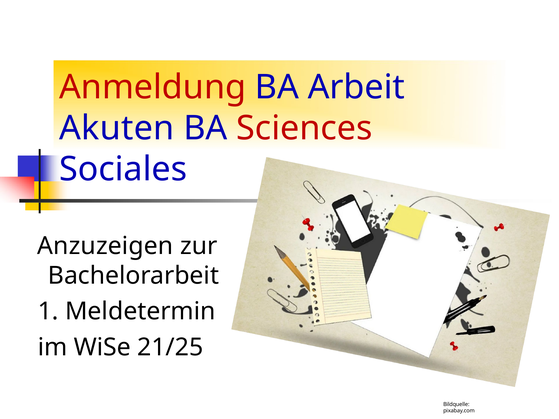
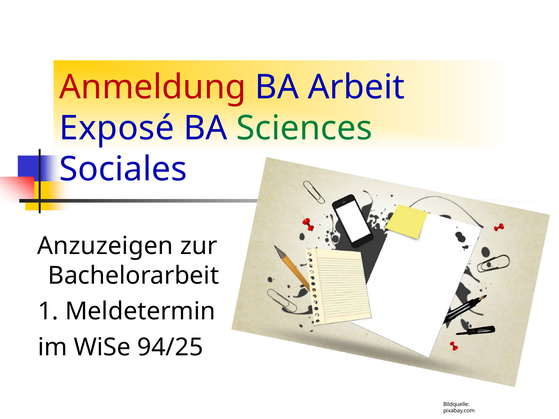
Akuten: Akuten -> Exposé (117, 128)
Sciences colour: red -> green (304, 128)
21/25: 21/25 -> 94/25 (170, 347)
